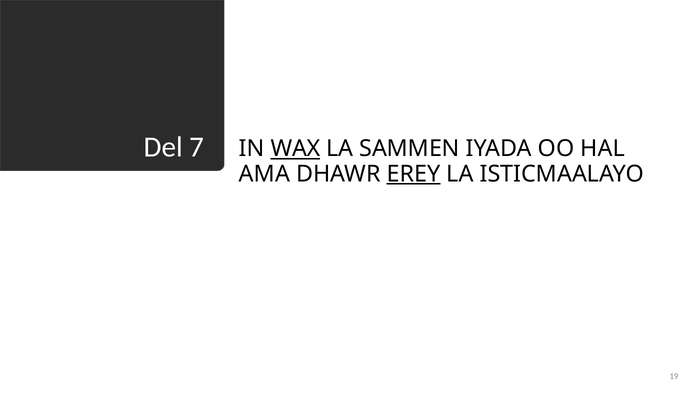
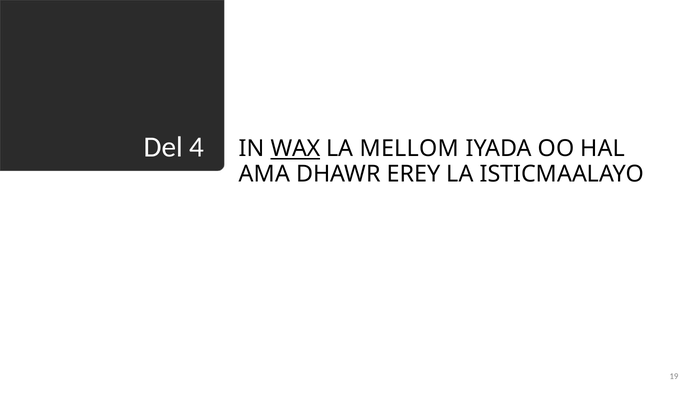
7: 7 -> 4 (197, 147)
SAMMEN: SAMMEN -> MELLOM (409, 148)
EREY underline: present -> none (414, 174)
